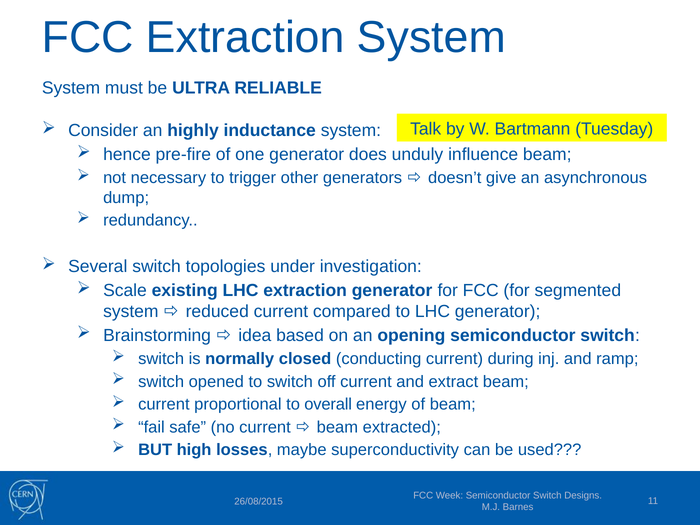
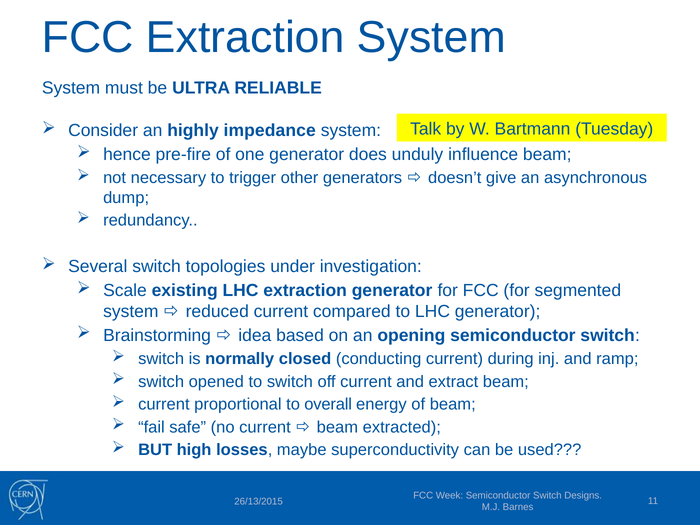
inductance: inductance -> impedance (270, 131)
26/08/2015: 26/08/2015 -> 26/13/2015 (259, 502)
